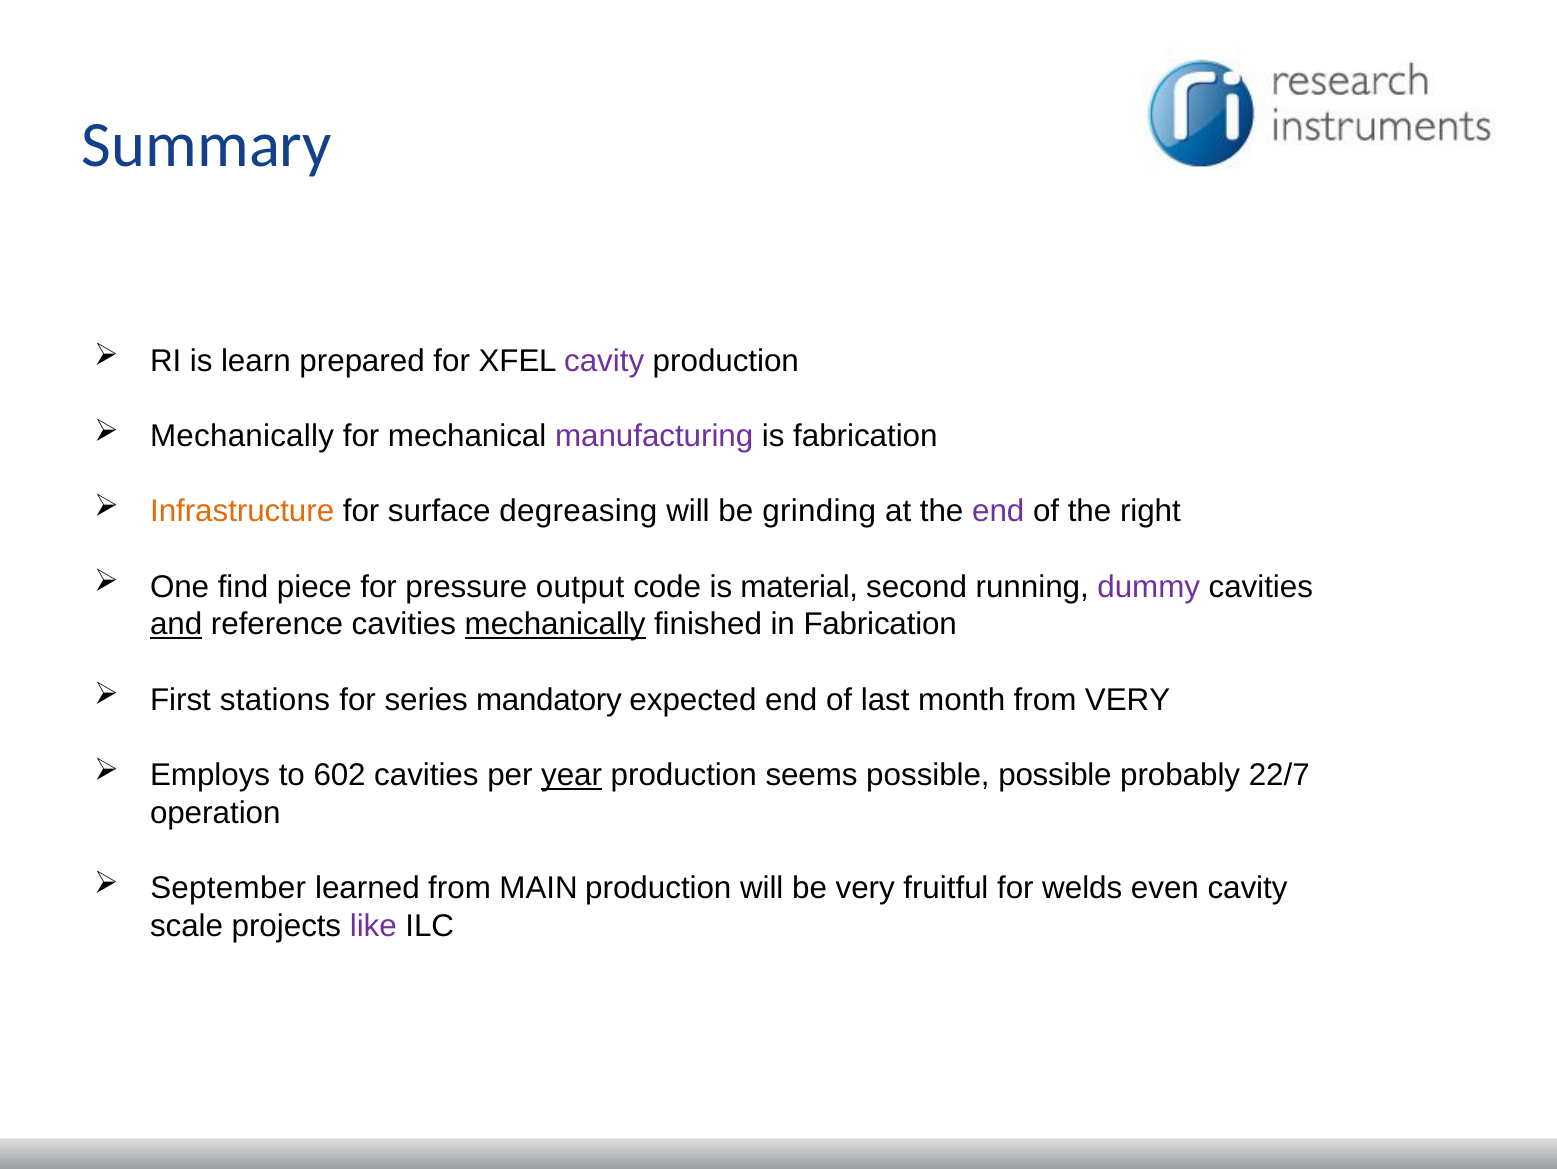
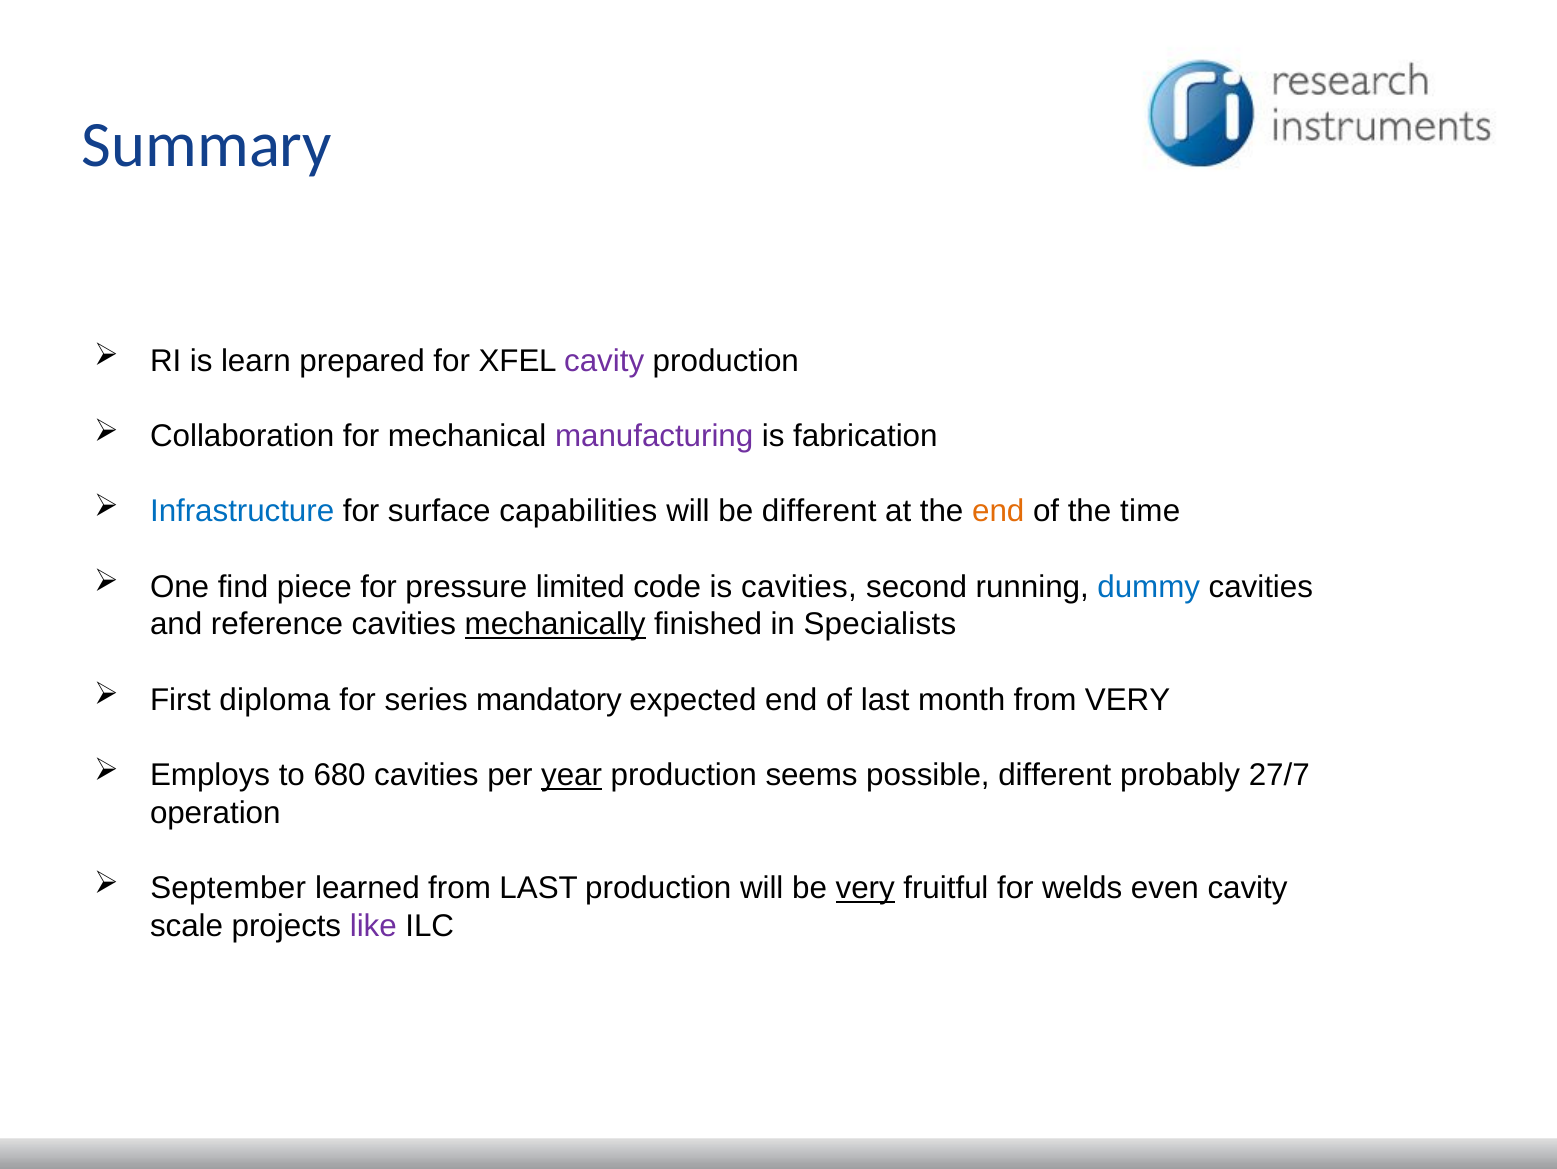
Mechanically: Mechanically -> Collaboration (242, 436)
Infrastructure colour: orange -> blue (242, 511)
degreasing: degreasing -> capabilities (578, 511)
be grinding: grinding -> different (819, 511)
end colour: purple -> orange (998, 511)
right: right -> time (1150, 511)
output: output -> limited (580, 587)
is material: material -> cavities (799, 587)
dummy colour: purple -> blue (1149, 587)
and underline: present -> none (176, 624)
in Fabrication: Fabrication -> Specialists (880, 624)
stations: stations -> diploma (275, 699)
602: 602 -> 680 (340, 775)
possible possible: possible -> different (1055, 775)
22/7: 22/7 -> 27/7 (1279, 775)
from MAIN: MAIN -> LAST (539, 888)
very underline: none -> present (865, 888)
